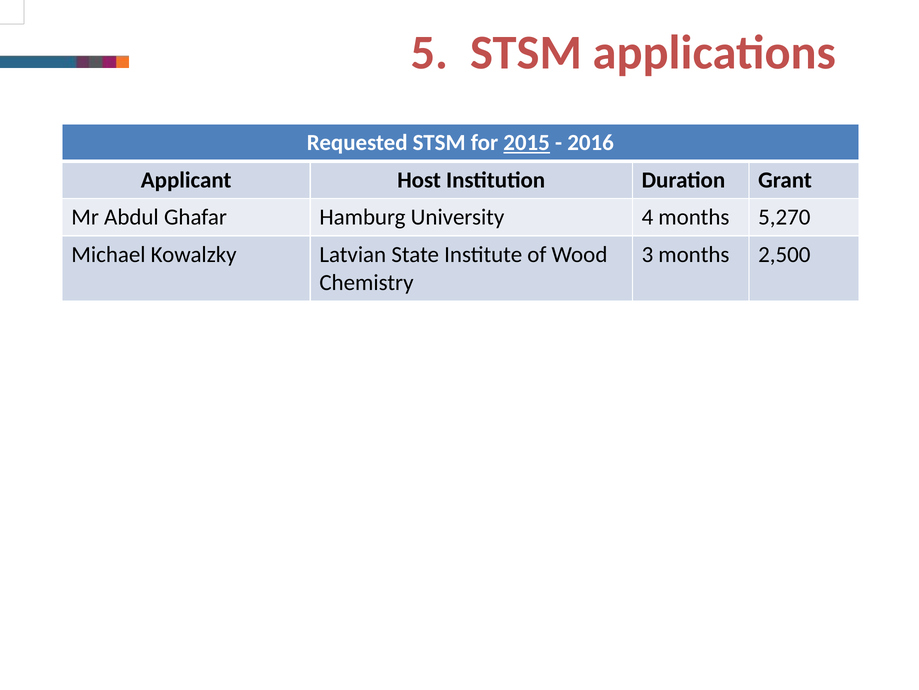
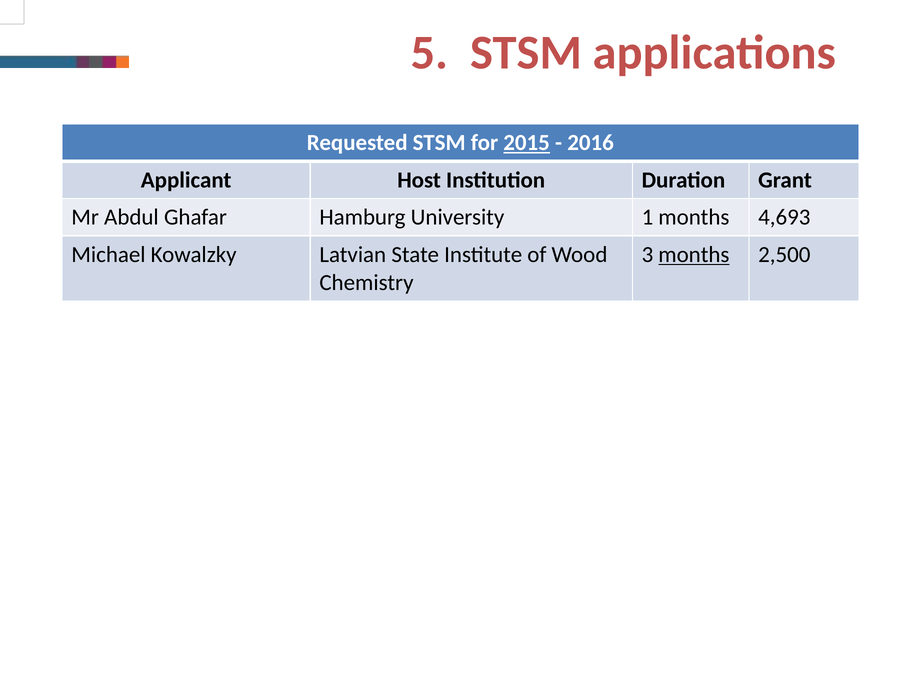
4: 4 -> 1 (647, 217)
5,270: 5,270 -> 4,693 (784, 217)
months underline: none -> present (694, 254)
